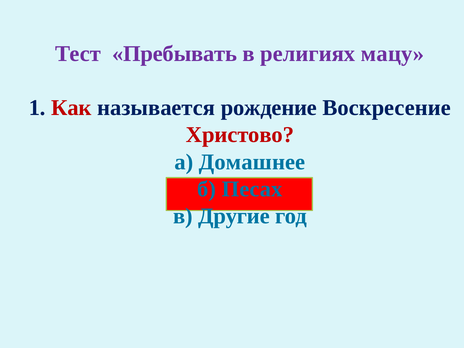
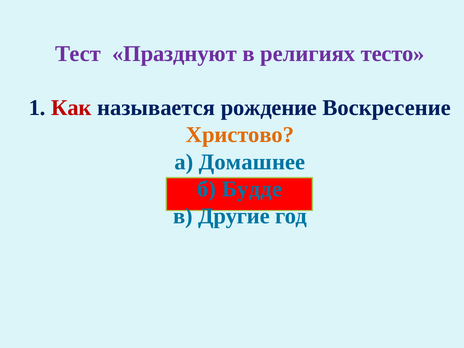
Пребывать: Пребывать -> Празднуют (174, 54)
мацу: мацу -> тесто (393, 54)
Христово colour: red -> orange (240, 135)
Песах: Песах -> Будде (252, 189)
